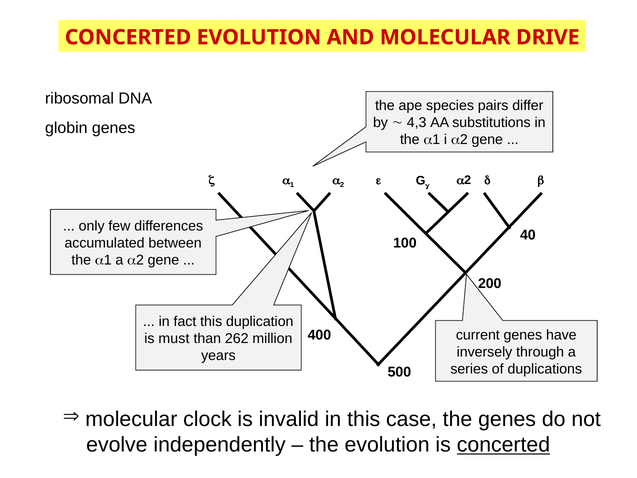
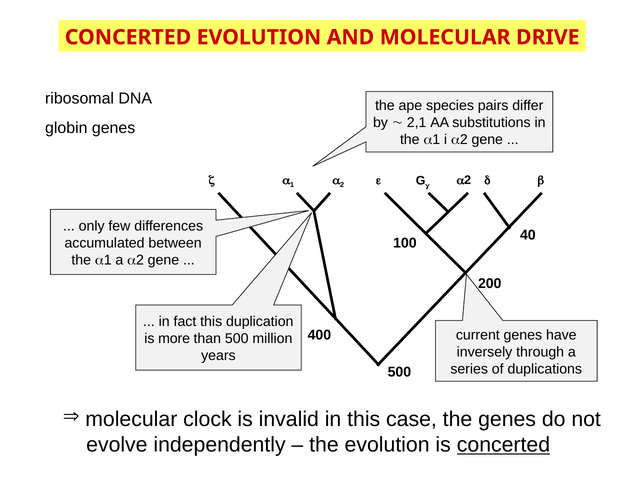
4,3: 4,3 -> 2,1 (417, 123)
must: must -> more (174, 338)
than 262: 262 -> 500 (237, 338)
